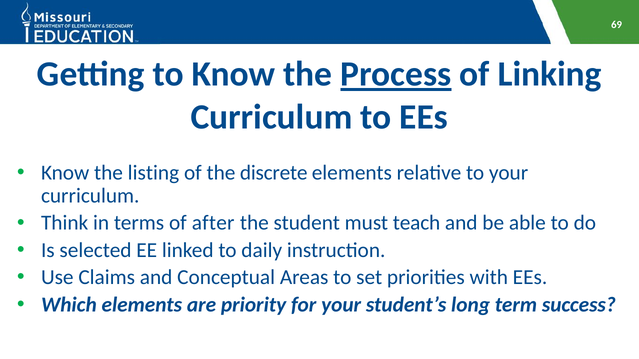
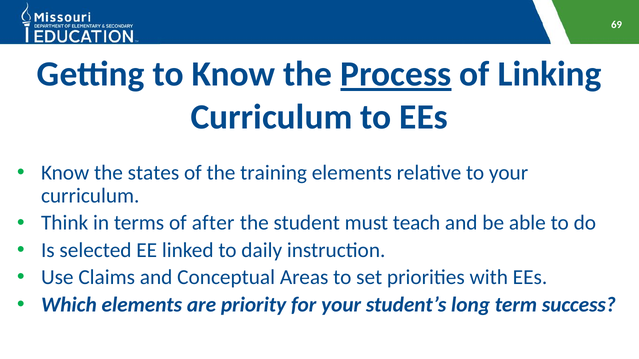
listing: listing -> states (153, 173)
discrete: discrete -> training (274, 173)
